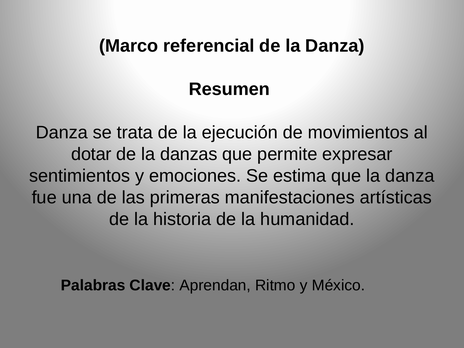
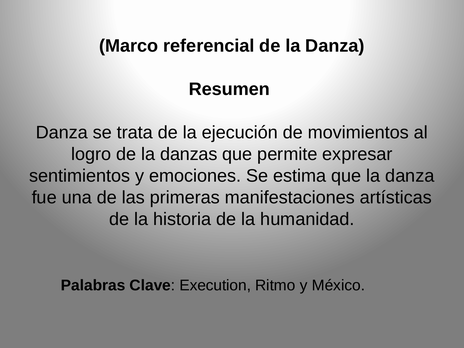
dotar: dotar -> logro (91, 154)
Aprendan: Aprendan -> Execution (215, 285)
